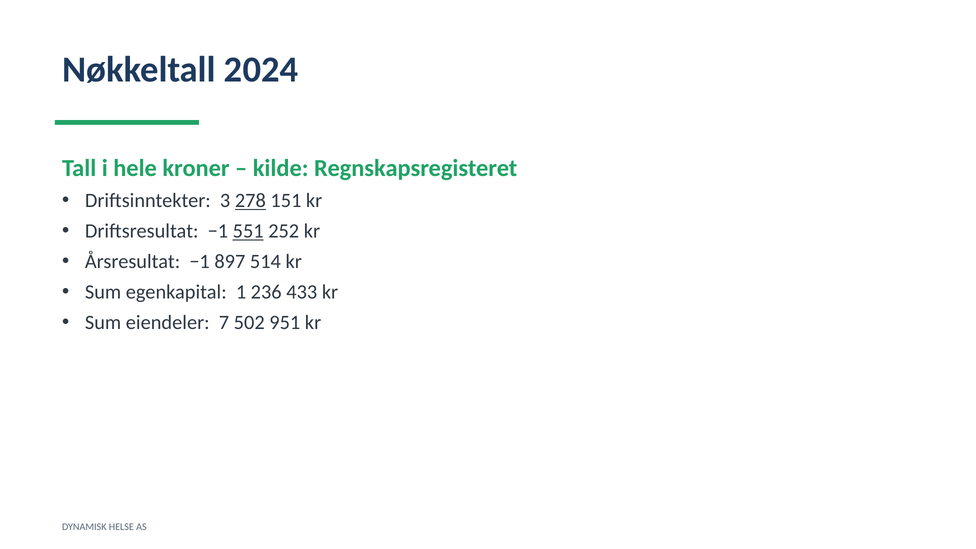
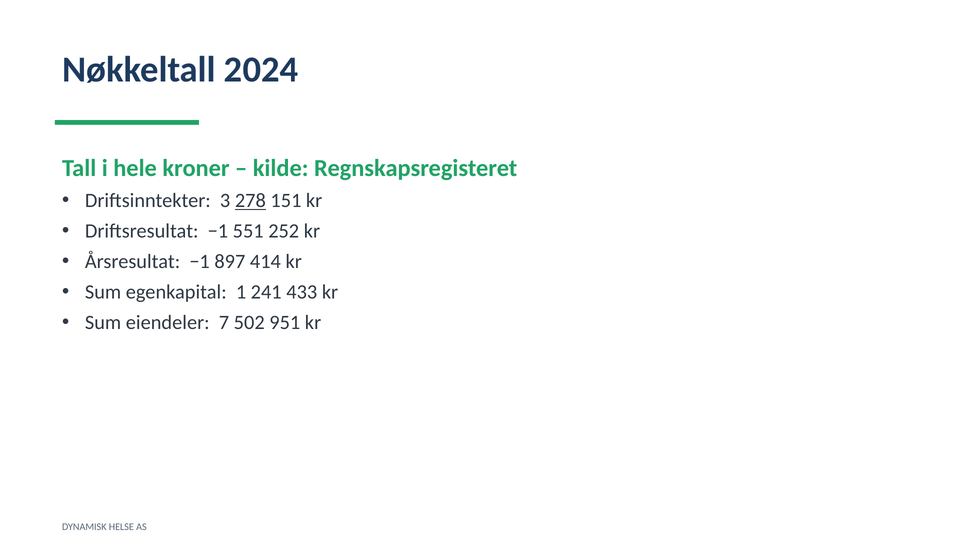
551 underline: present -> none (248, 231)
514: 514 -> 414 (265, 262)
236: 236 -> 241 (266, 292)
